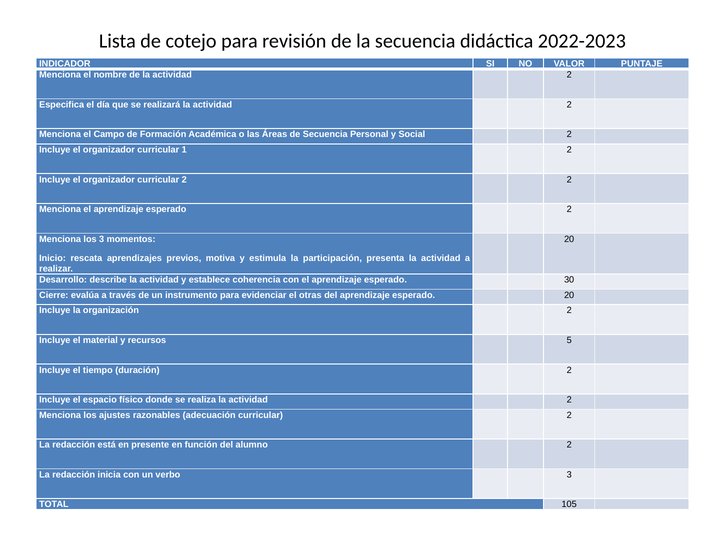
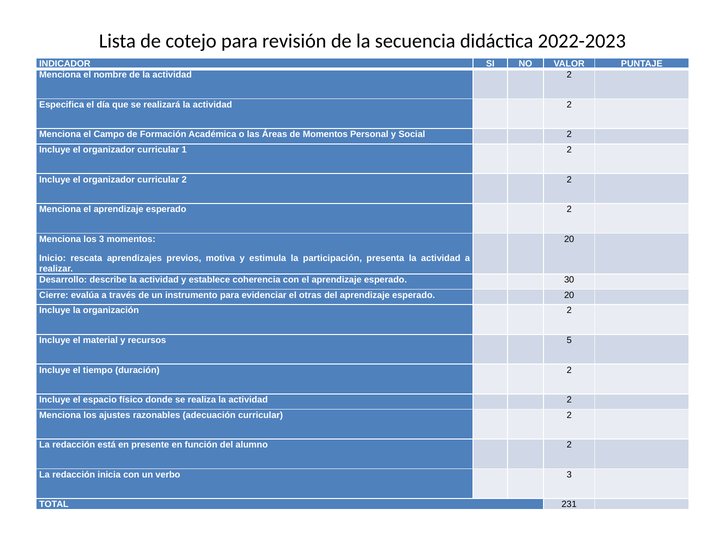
de Secuencia: Secuencia -> Momentos (325, 134)
105: 105 -> 231 (569, 504)
